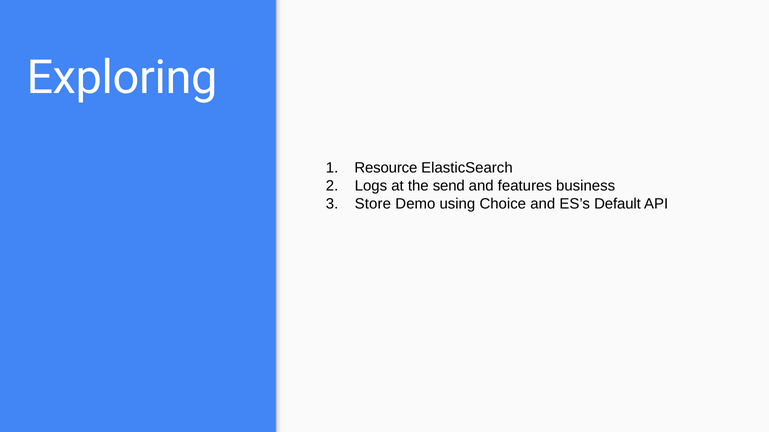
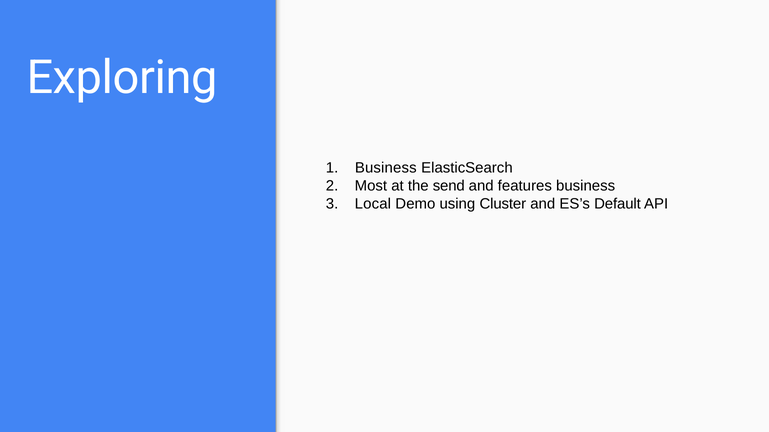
Resource: Resource -> Business (386, 168)
Logs: Logs -> Most (371, 186)
Store: Store -> Local (373, 204)
Choice: Choice -> Cluster (503, 204)
